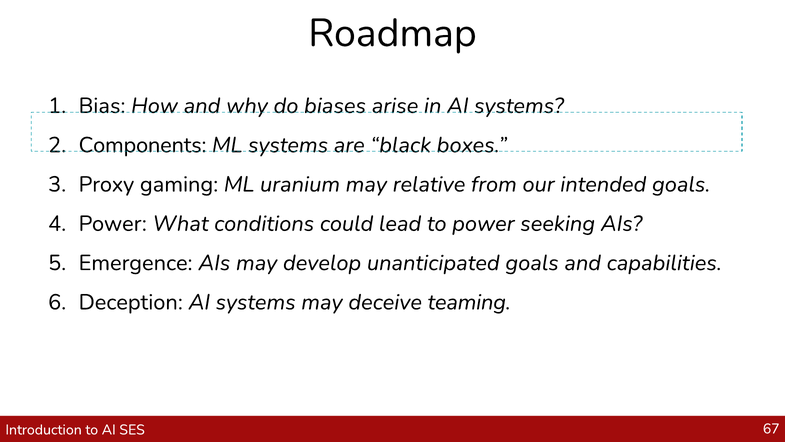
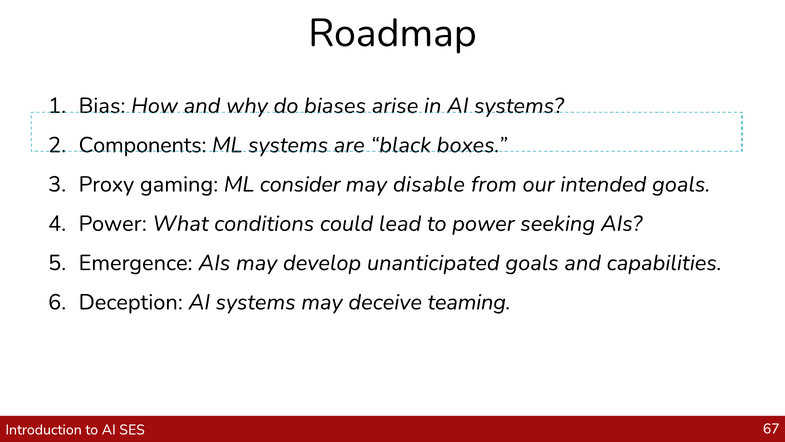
uranium: uranium -> consider (300, 184)
relative: relative -> disable (429, 184)
